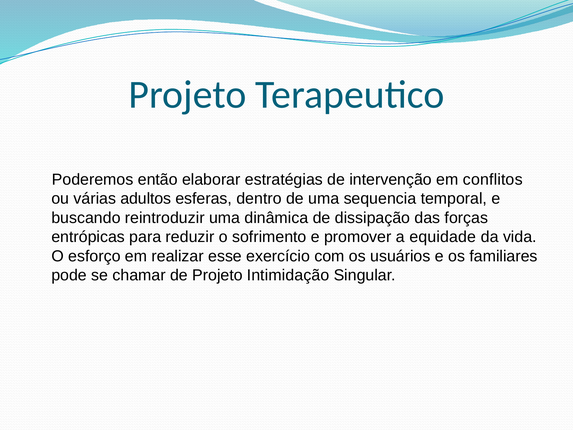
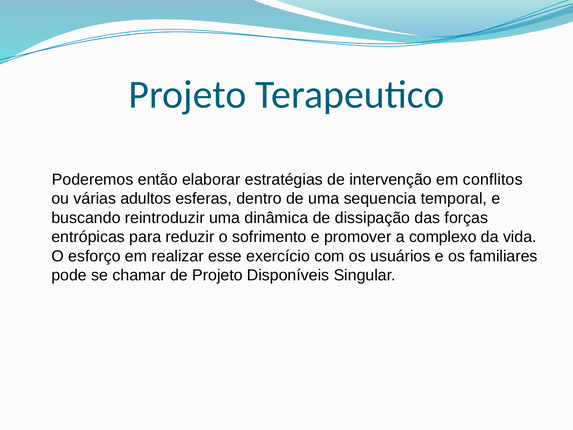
equidade: equidade -> complexo (443, 237)
Intimidação: Intimidação -> Disponíveis (288, 275)
